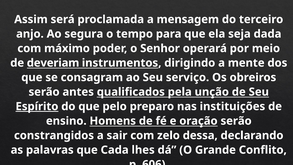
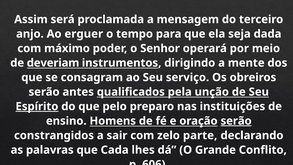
segura: segura -> erguer (84, 34)
serão underline: none -> present (236, 121)
dessa: dessa -> parte (200, 135)
